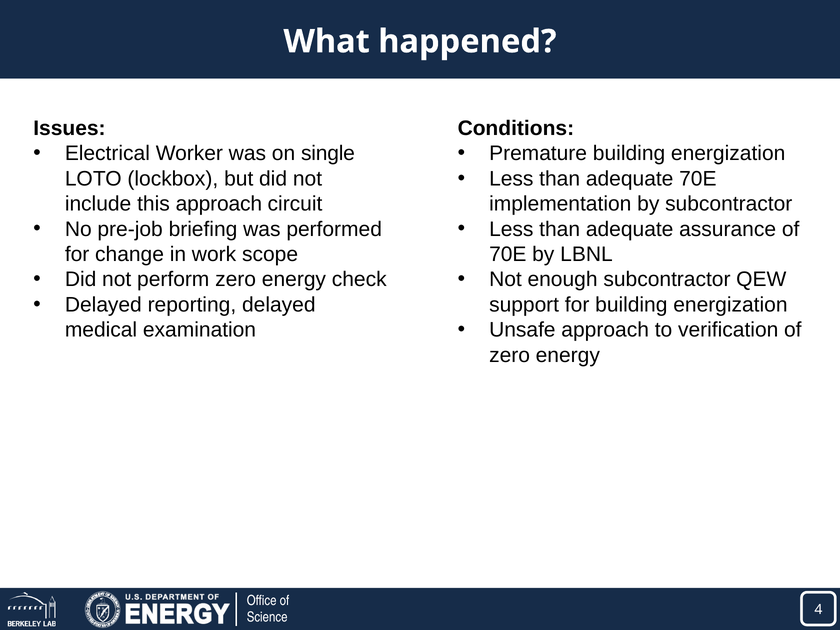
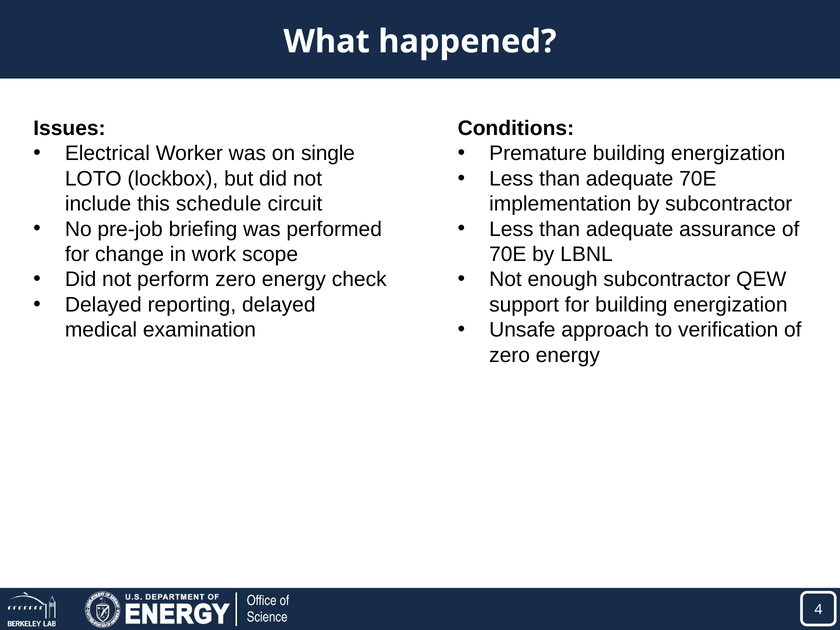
this approach: approach -> schedule (219, 204)
